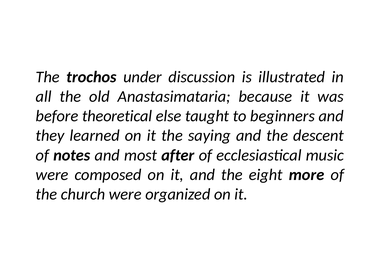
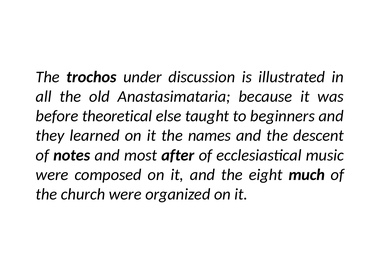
saying: saying -> names (210, 135)
more: more -> much (307, 174)
